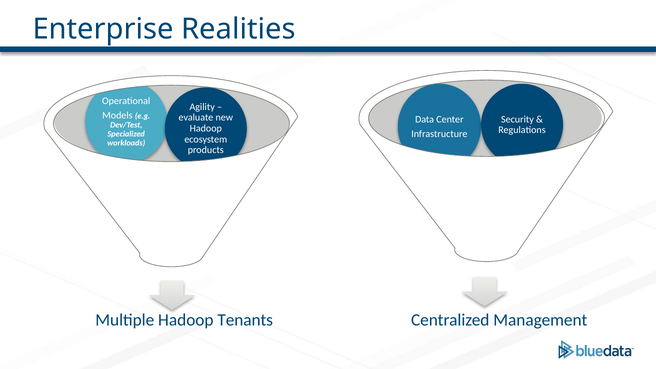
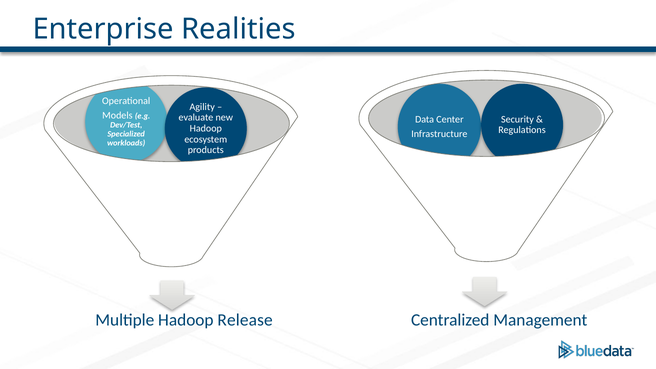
Tenants: Tenants -> Release (245, 320)
